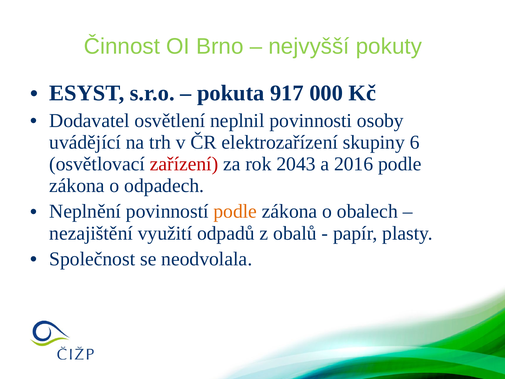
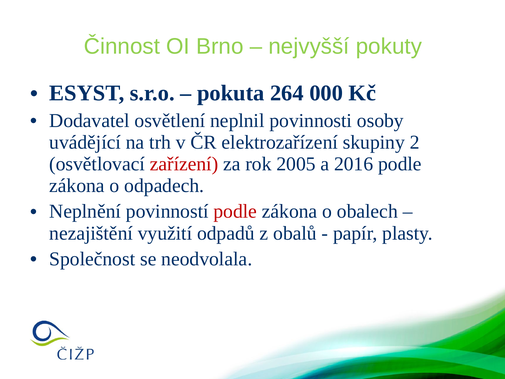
917: 917 -> 264 (287, 93)
6: 6 -> 2 (415, 142)
2043: 2043 -> 2005 (296, 164)
podle colour: orange -> red (235, 211)
